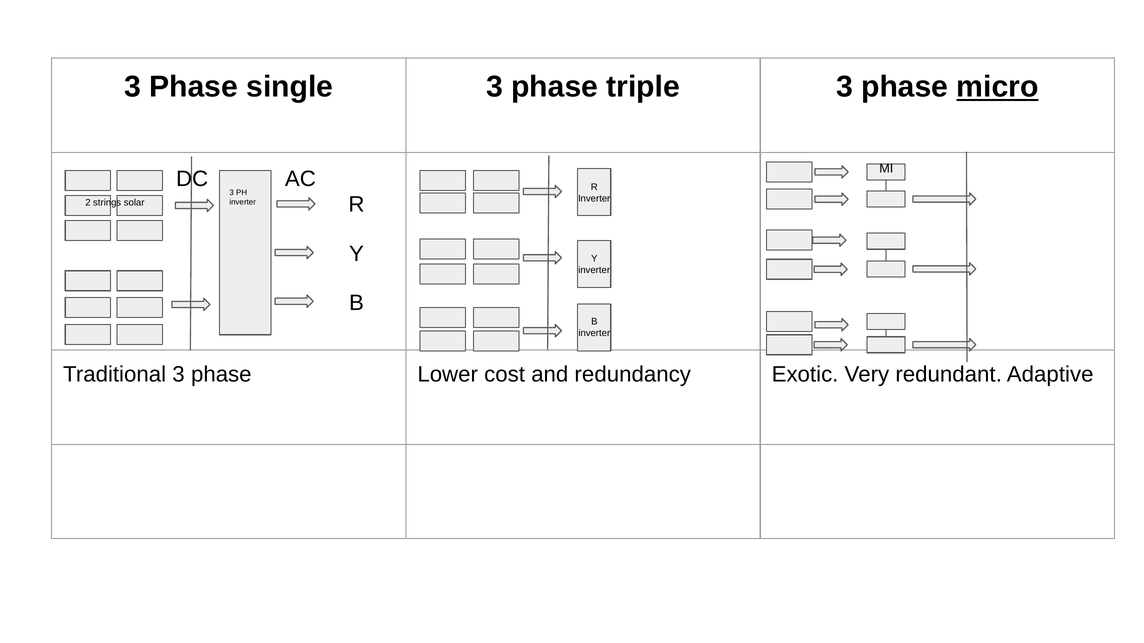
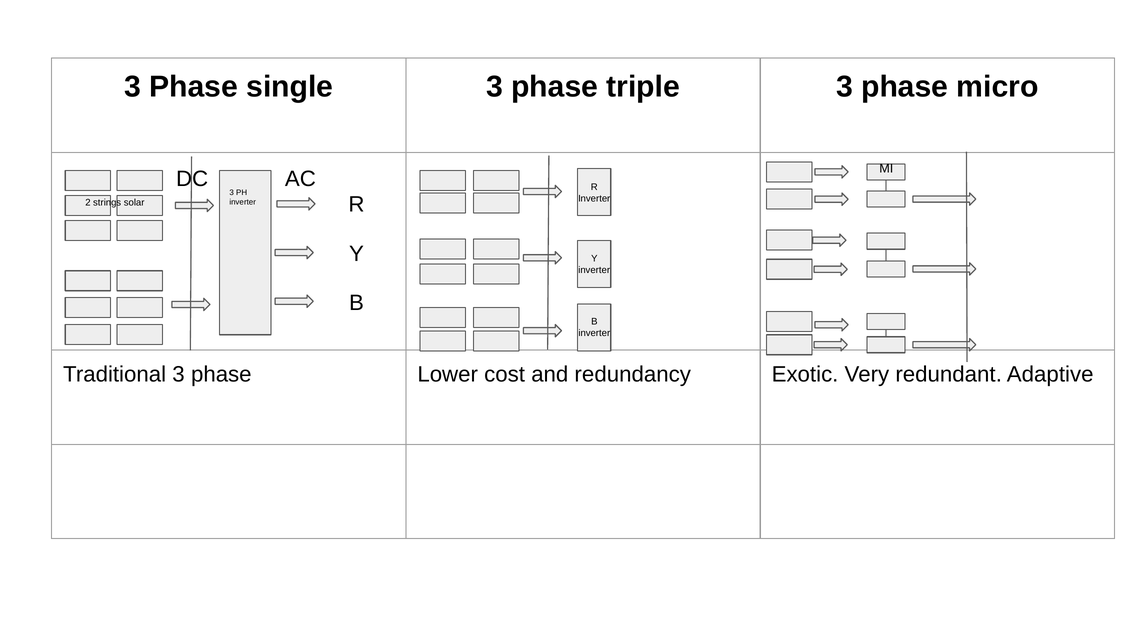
micro underline: present -> none (998, 87)
